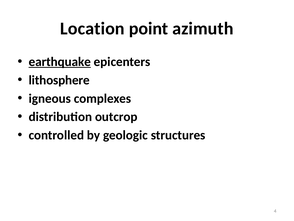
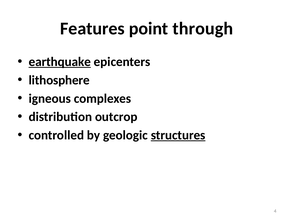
Location: Location -> Features (92, 28)
azimuth: azimuth -> through (203, 28)
structures underline: none -> present (178, 135)
